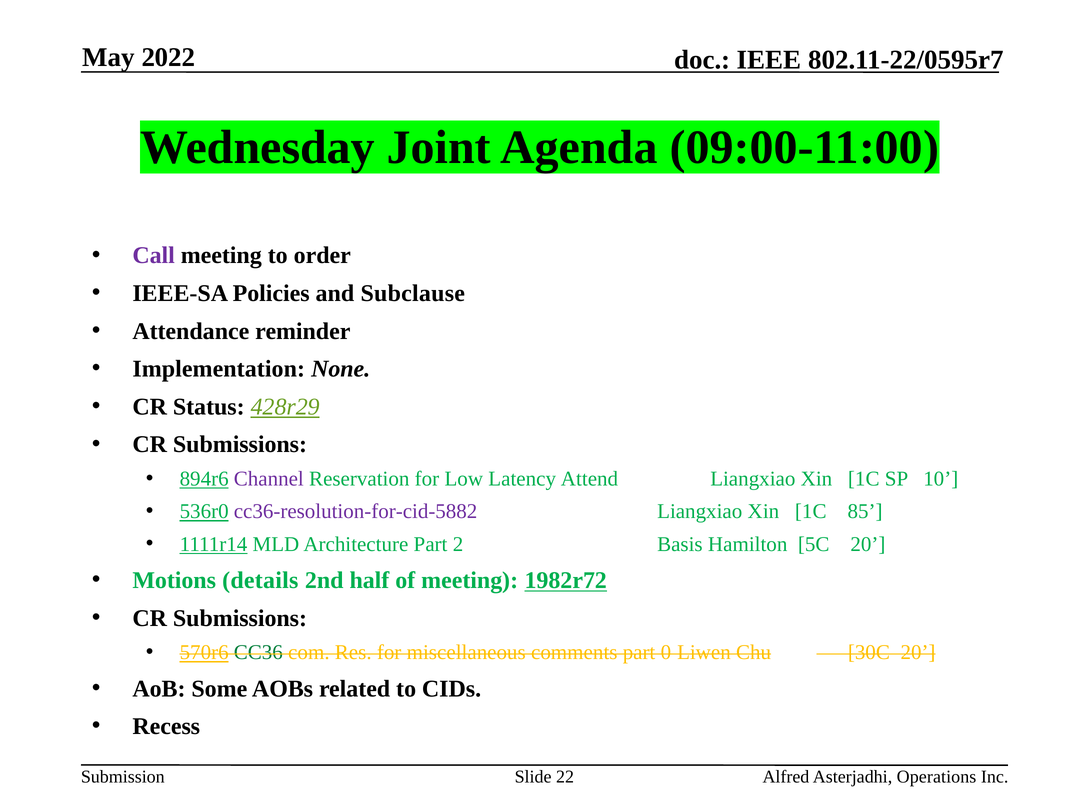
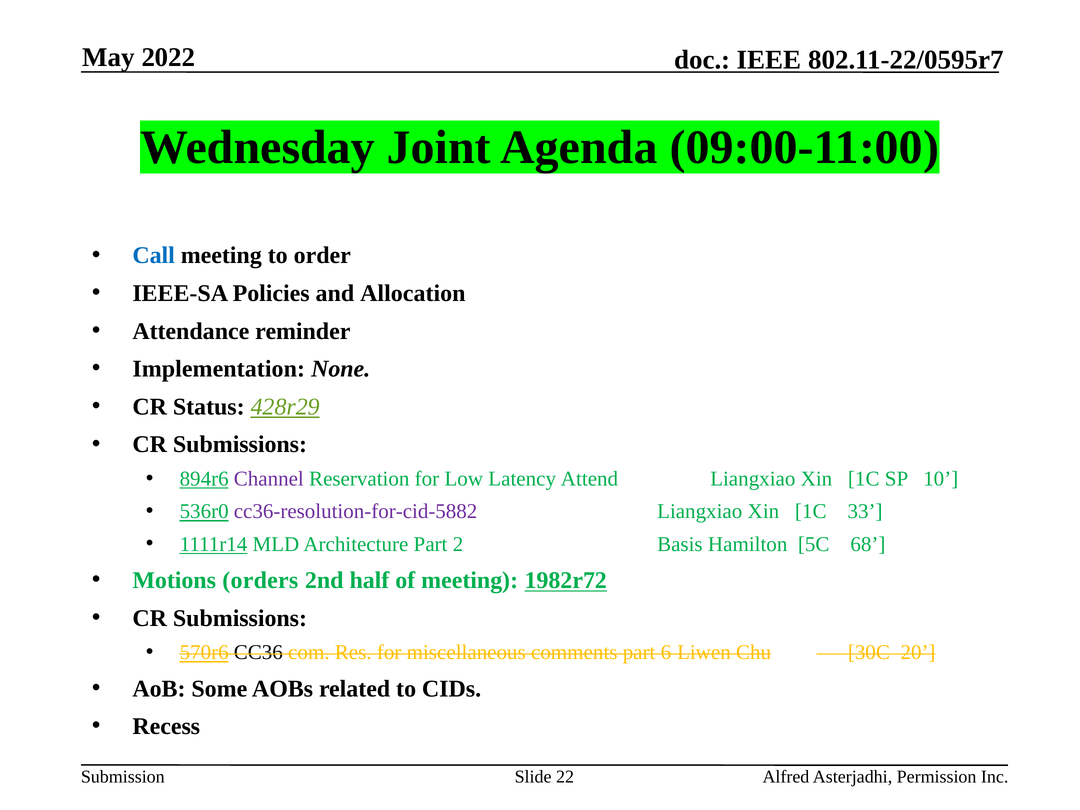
Call colour: purple -> blue (154, 255)
Subclause: Subclause -> Allocation (413, 293)
85: 85 -> 33 (865, 511)
5C 20: 20 -> 68 (868, 544)
details: details -> orders (260, 580)
CC36 colour: green -> black (258, 652)
0: 0 -> 6 (666, 652)
Operations: Operations -> Permission (937, 777)
